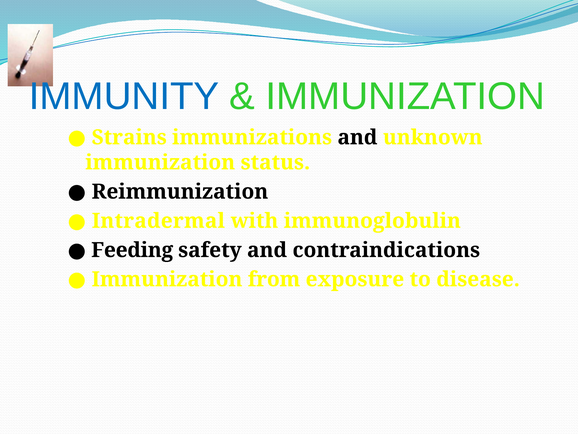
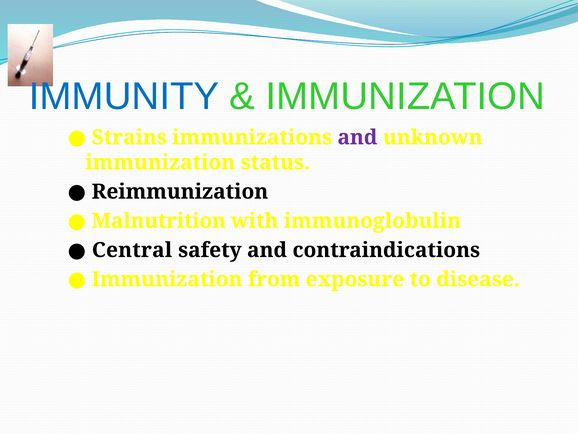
and colour: black -> purple (357, 137)
Intradermal: Intradermal -> Malnutrition (159, 221)
Feeding: Feeding -> Central (132, 250)
